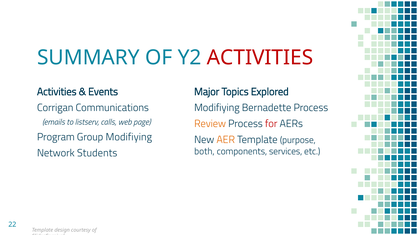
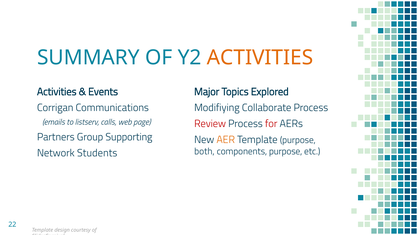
ACTIVITIES colour: red -> orange (260, 58)
Bernadette: Bernadette -> Collaborate (267, 108)
Review colour: orange -> red (210, 124)
Program: Program -> Partners (56, 137)
Group Modifiying: Modifiying -> Supporting (129, 137)
components services: services -> purpose (286, 152)
